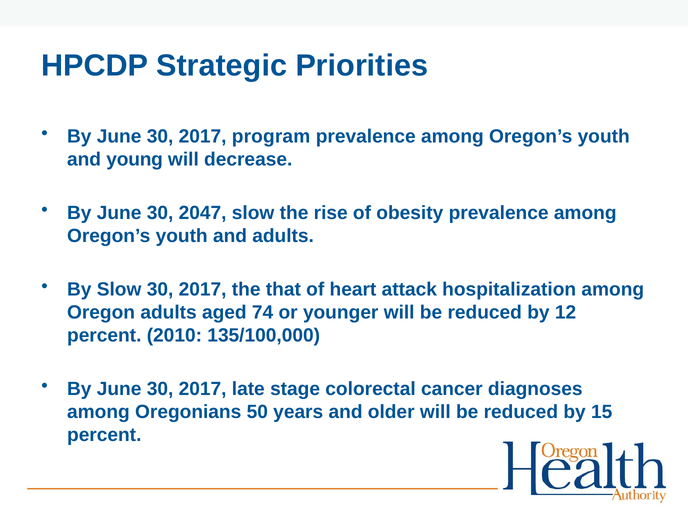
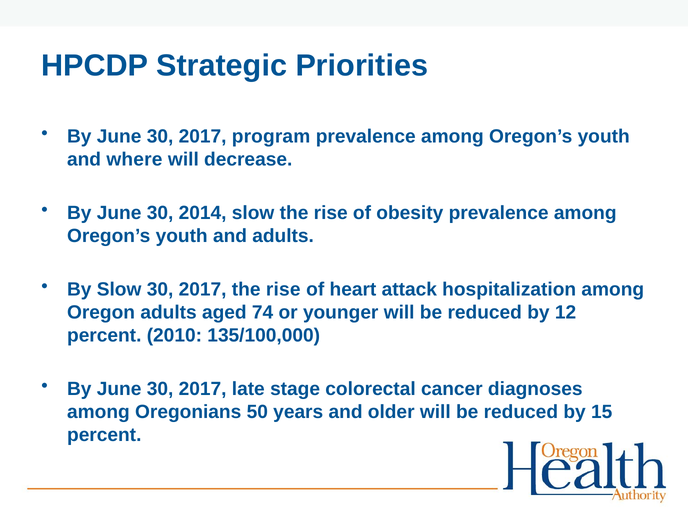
young: young -> where (134, 160)
2047: 2047 -> 2014 (203, 213)
2017 the that: that -> rise (283, 290)
